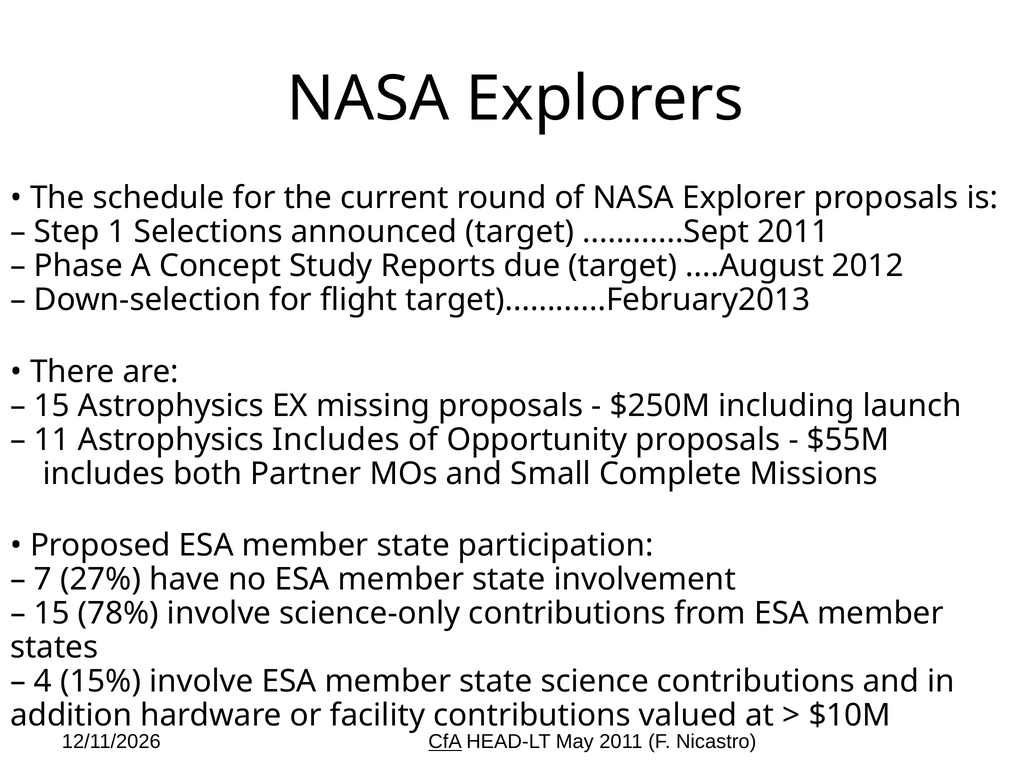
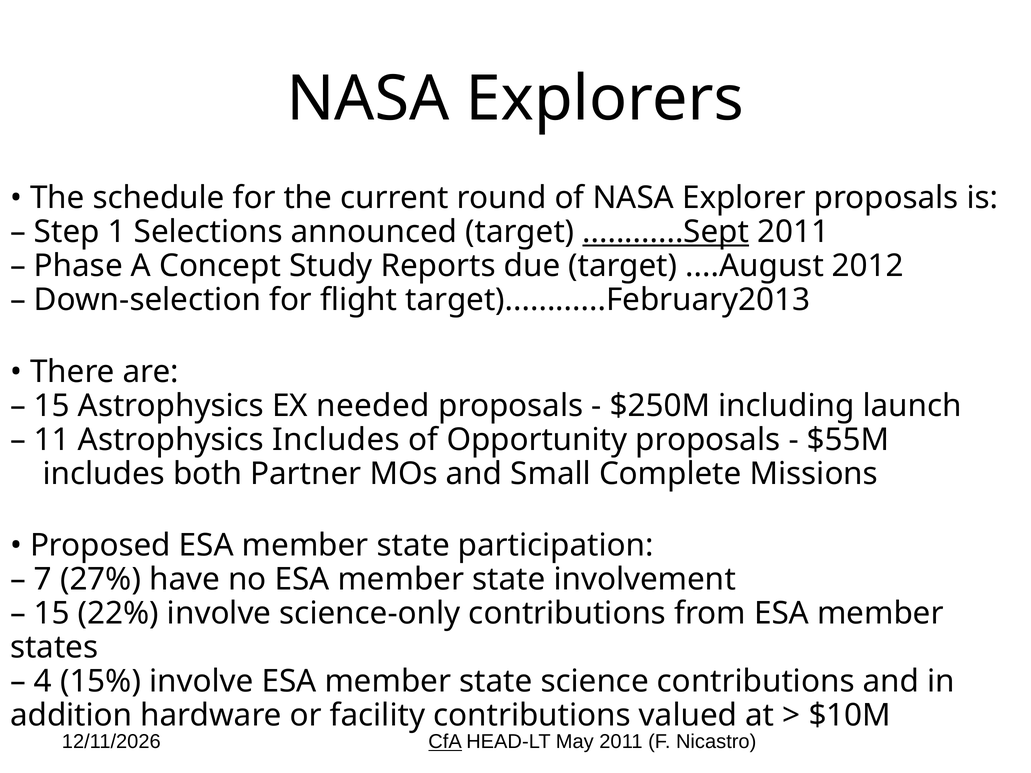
............Sept underline: none -> present (666, 232)
missing: missing -> needed (373, 406)
78%: 78% -> 22% (118, 614)
